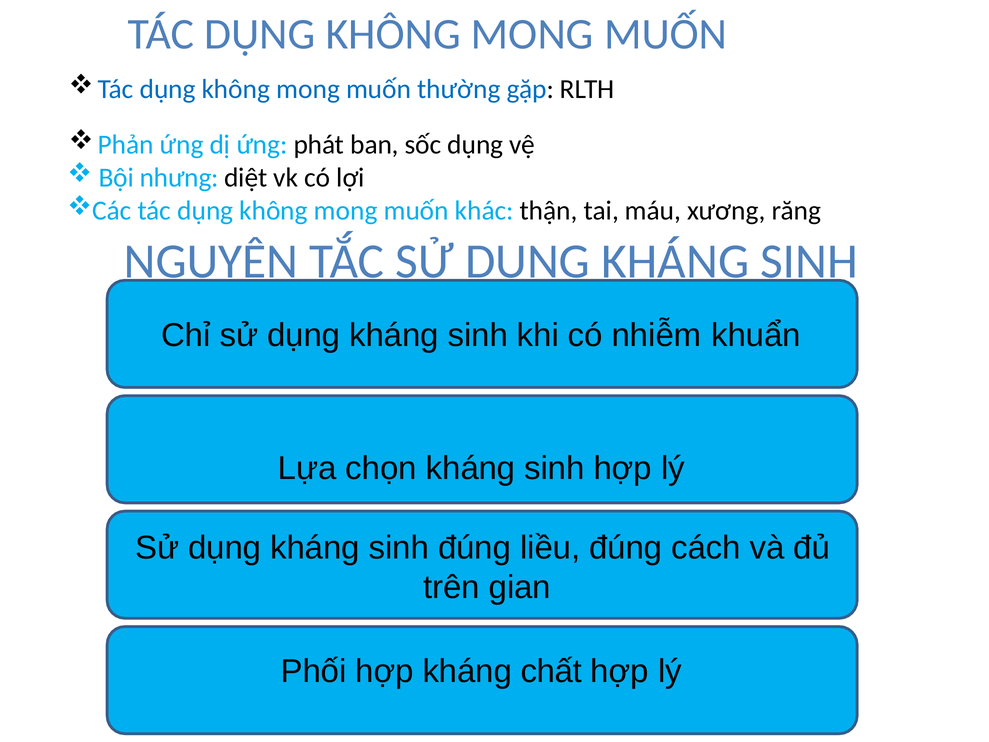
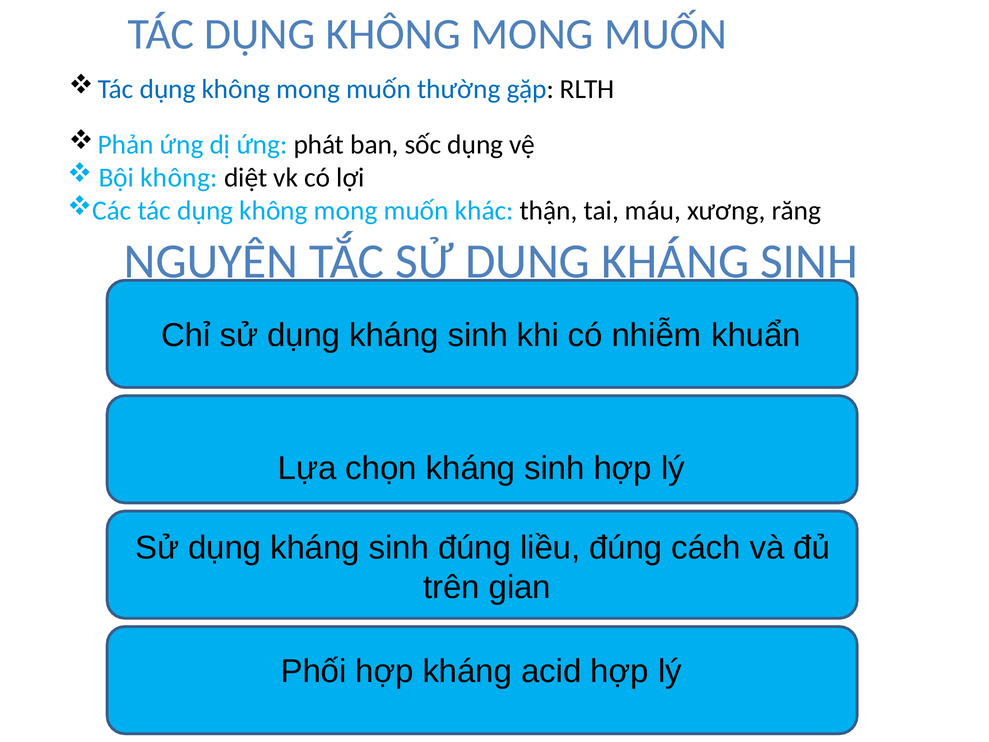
Bội nhưng: nhưng -> không (179, 178)
chất: chất -> acid (551, 671)
